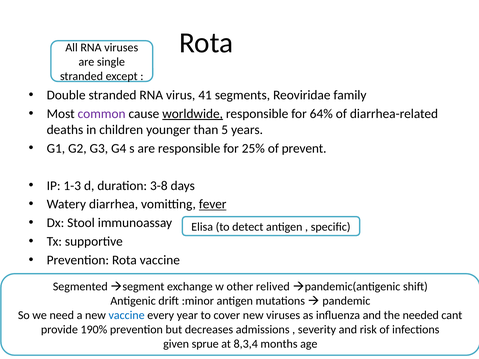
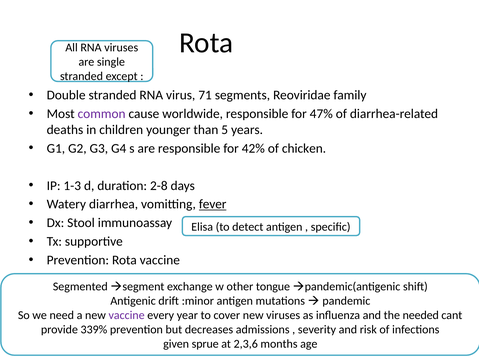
41: 41 -> 71 (205, 95)
worldwide underline: present -> none (193, 114)
64%: 64% -> 47% (321, 114)
25%: 25% -> 42% (253, 148)
prevent: prevent -> chicken (304, 148)
3-8: 3-8 -> 2-8 (159, 186)
relived: relived -> tongue (273, 287)
vaccine colour: blue -> purple (127, 316)
190%: 190% -> 339% (94, 330)
8,3,4: 8,3,4 -> 2,3,6 (246, 344)
